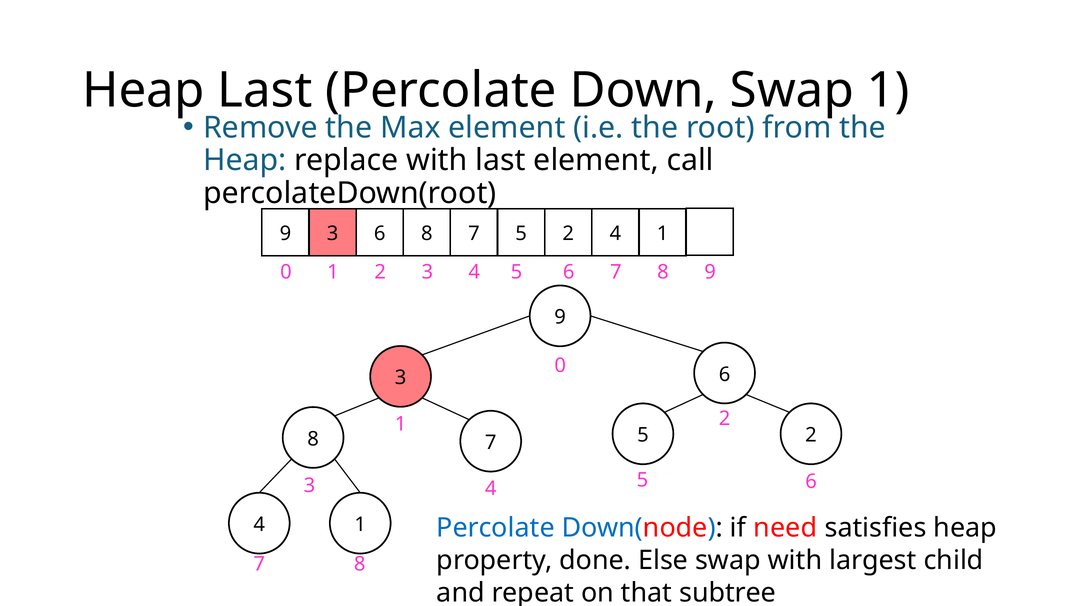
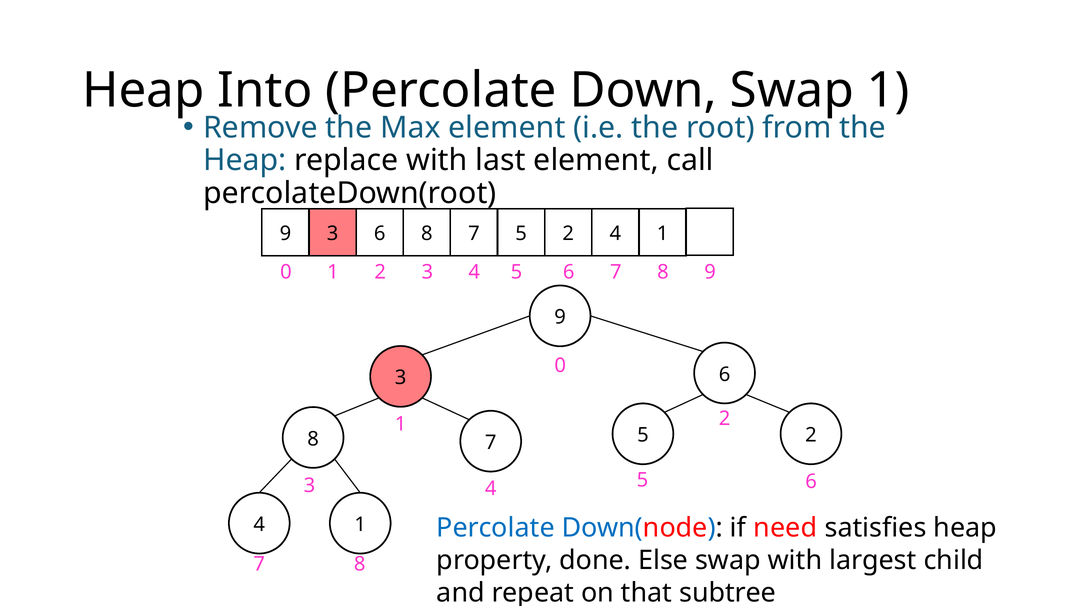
Last: Last -> Into (265, 90)
